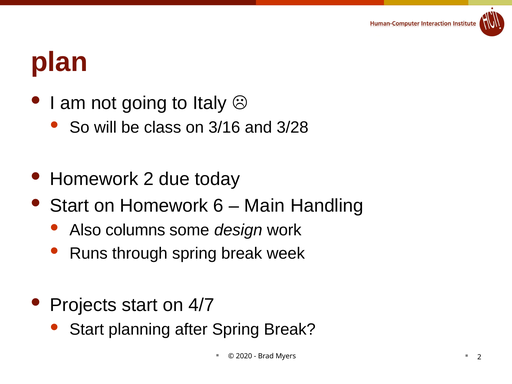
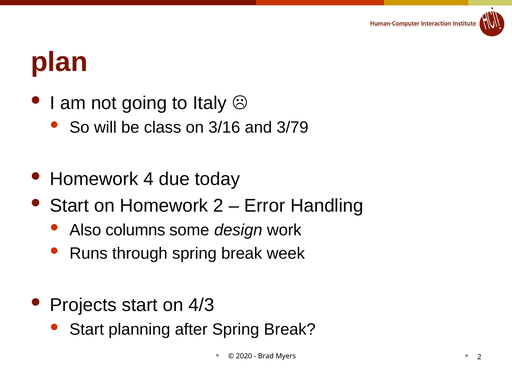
3/28: 3/28 -> 3/79 (293, 127)
Homework 2: 2 -> 4 (149, 179)
Homework 6: 6 -> 2 (218, 206)
Main: Main -> Error (265, 206)
4/7: 4/7 -> 4/3 (202, 305)
